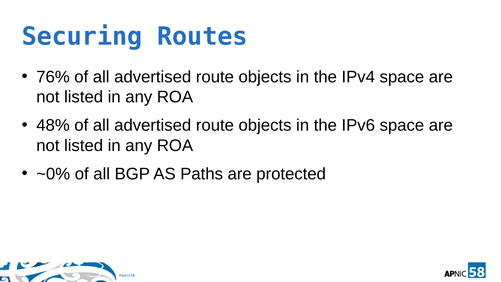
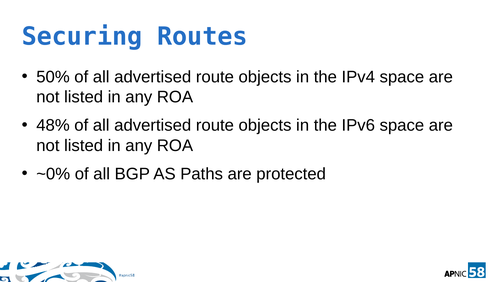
76%: 76% -> 50% (53, 77)
